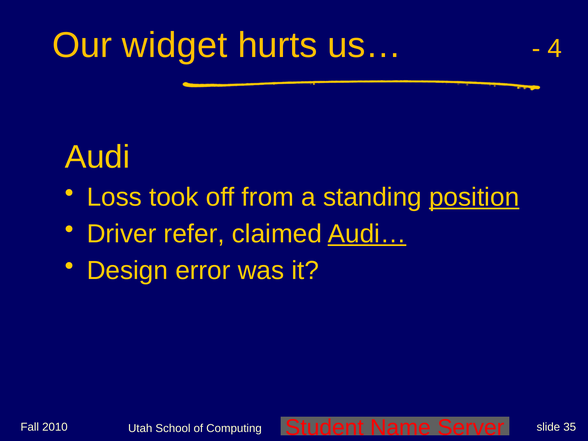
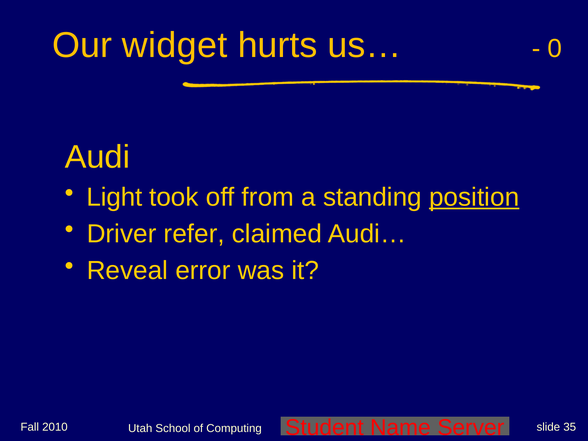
4: 4 -> 0 (555, 49)
Loss: Loss -> Light (114, 197)
Audi… underline: present -> none (367, 234)
Design: Design -> Reveal (127, 270)
